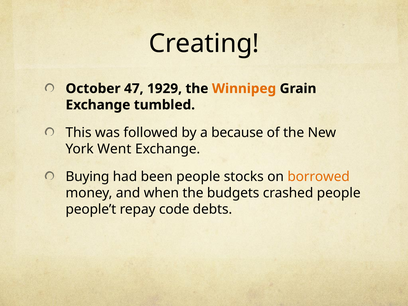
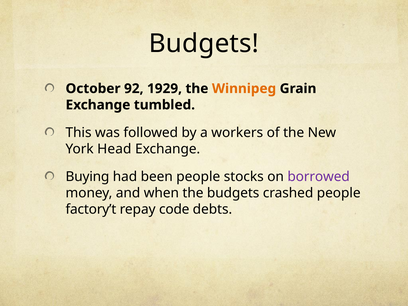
Creating: Creating -> Budgets (204, 44)
47: 47 -> 92 (134, 89)
because: because -> workers (237, 133)
Went: Went -> Head (114, 149)
borrowed colour: orange -> purple (319, 177)
people’t: people’t -> factory’t (91, 209)
